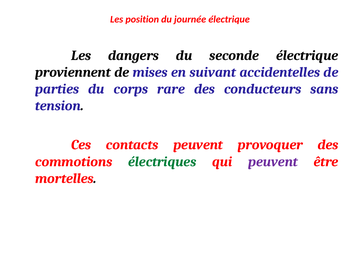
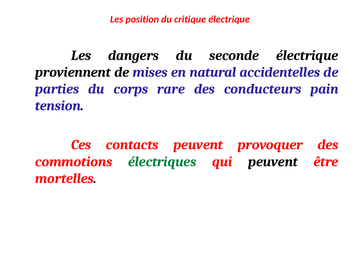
journée: journée -> critique (190, 19)
suivant: suivant -> natural (213, 72)
sans: sans -> pain (324, 89)
peuvent colour: purple -> black (273, 162)
